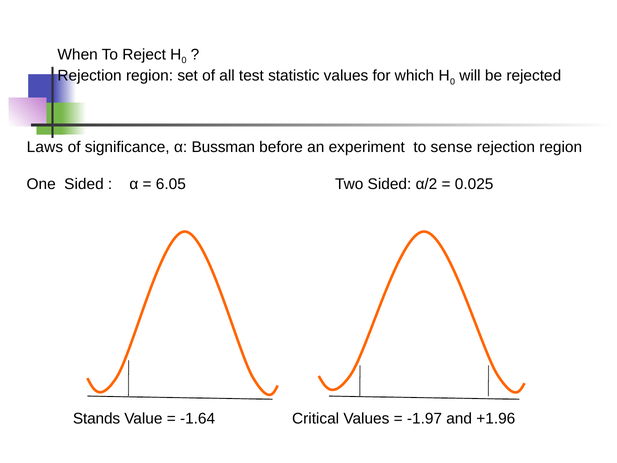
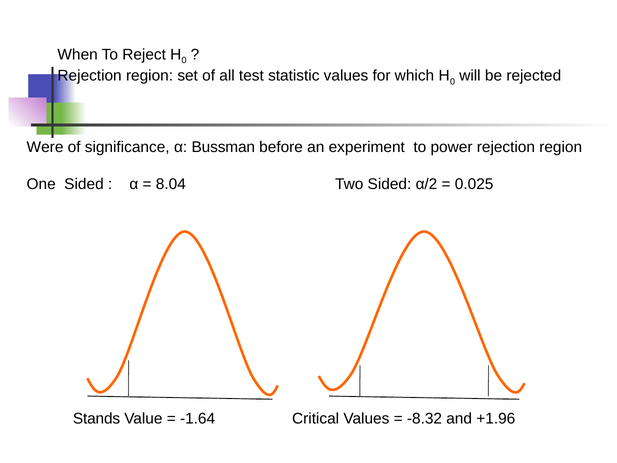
Laws: Laws -> Were (45, 147)
sense: sense -> power (452, 147)
6.05: 6.05 -> 8.04 (171, 184)
-1.97: -1.97 -> -8.32 (425, 419)
